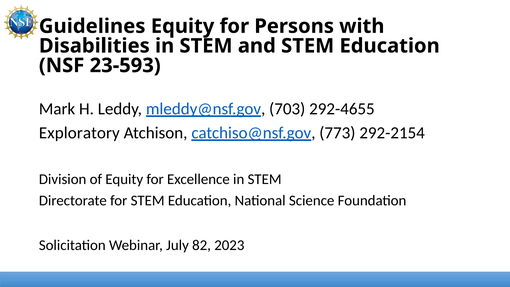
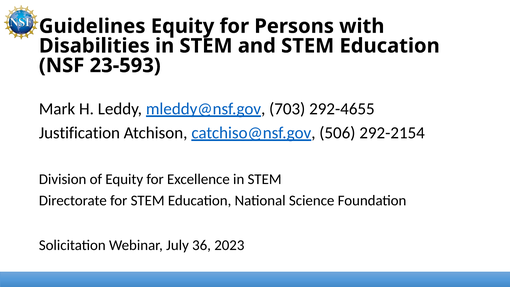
Exploratory: Exploratory -> Justification (79, 133)
773: 773 -> 506 (337, 133)
82: 82 -> 36 (202, 245)
